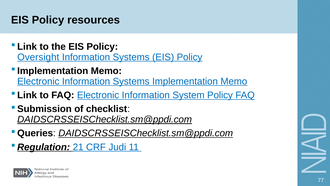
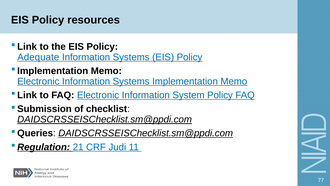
Oversight: Oversight -> Adequate (38, 57)
